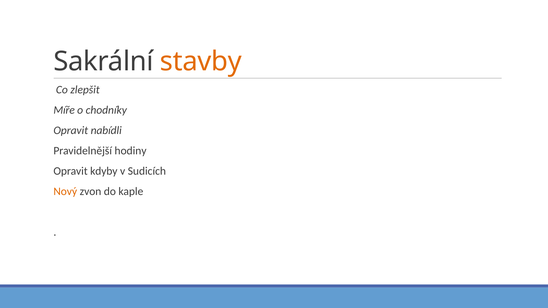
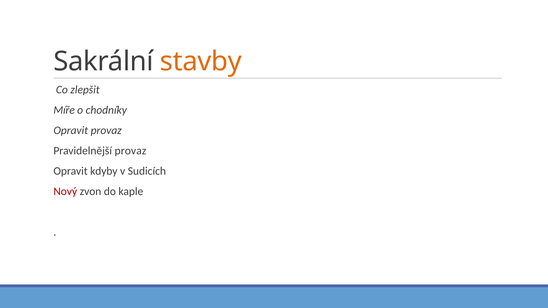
Opravit nabídli: nabídli -> provaz (106, 131)
Pravidelnější hodiny: hodiny -> provaz (131, 151)
Nový colour: orange -> red (65, 192)
